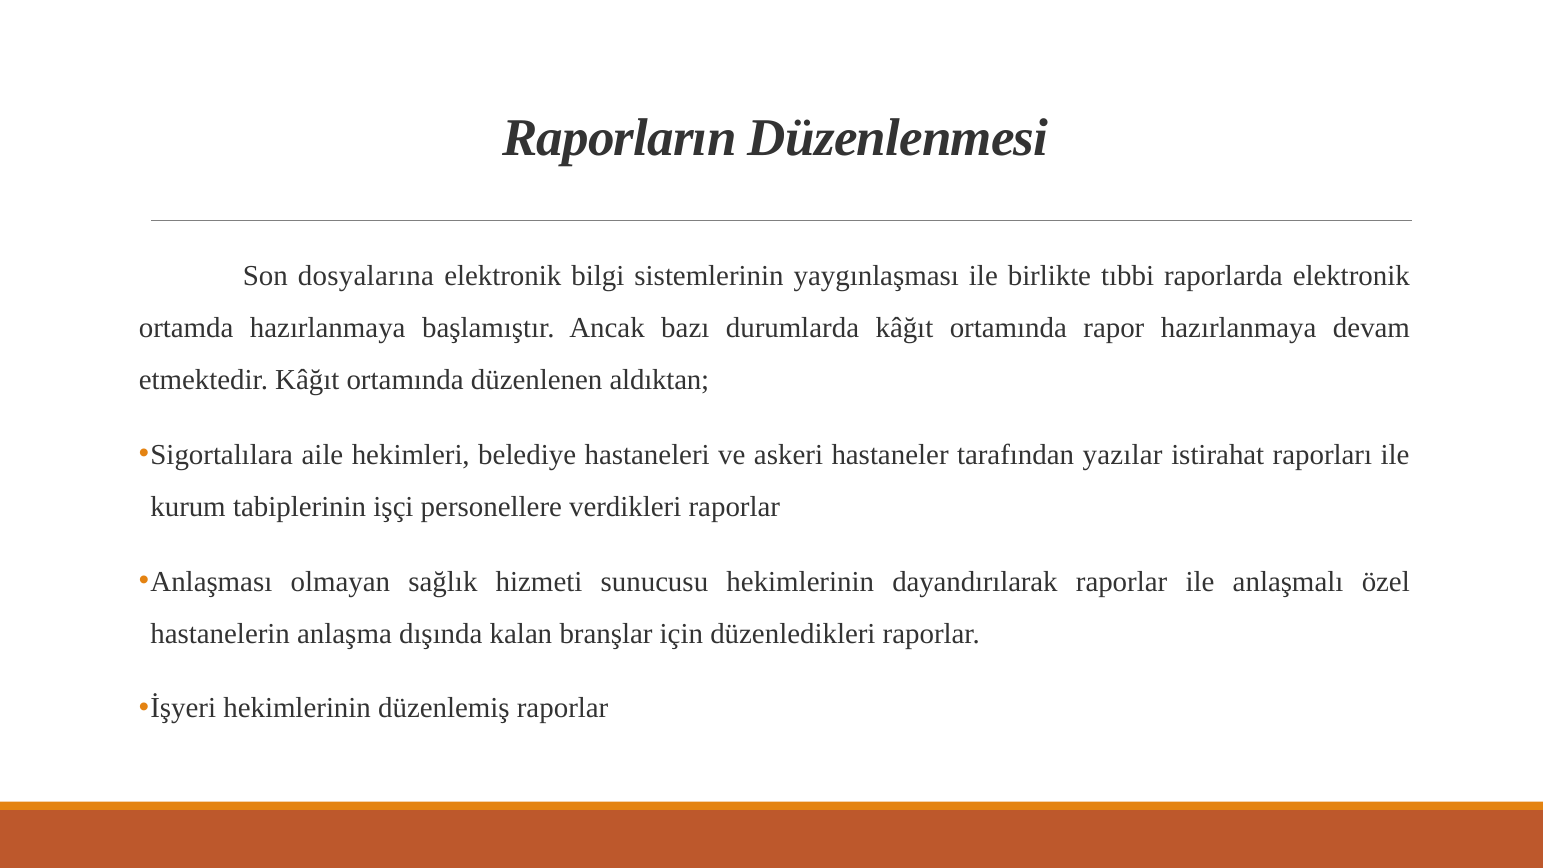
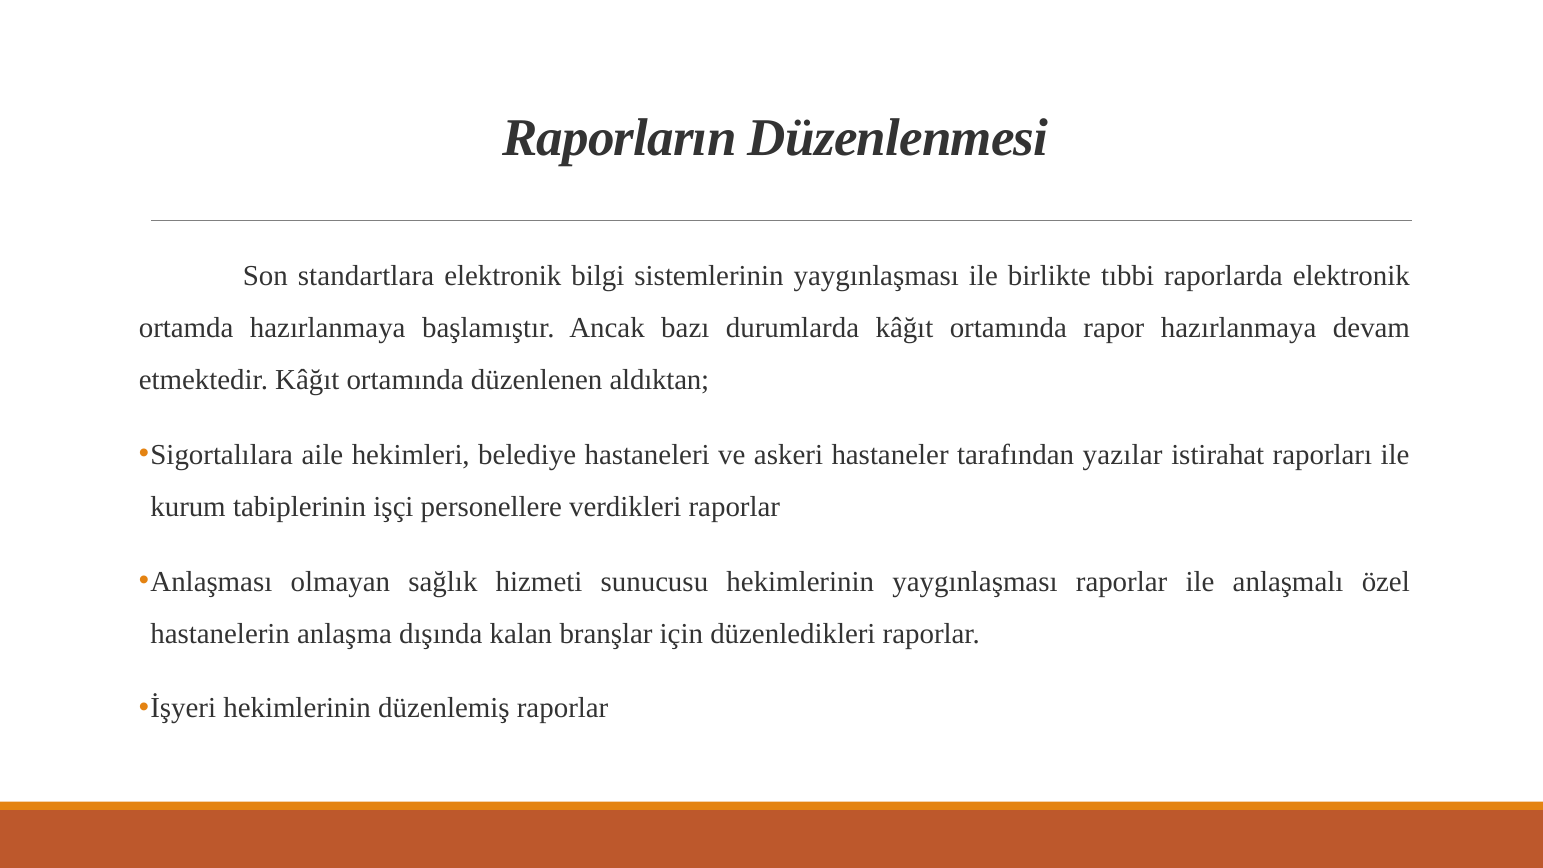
dosyalarına: dosyalarına -> standartlara (366, 276)
hekimlerinin dayandırılarak: dayandırılarak -> yaygınlaşması (975, 582)
